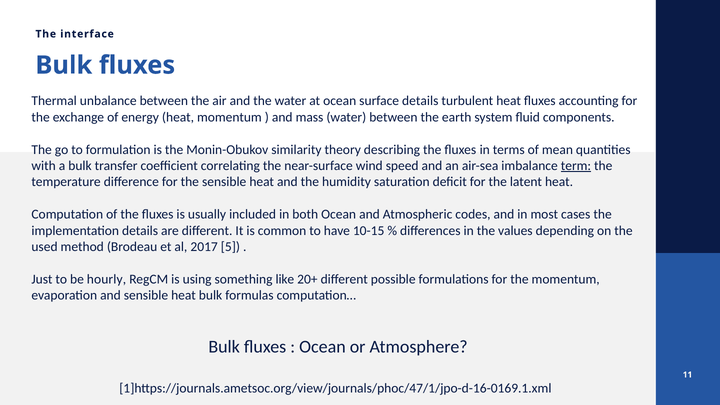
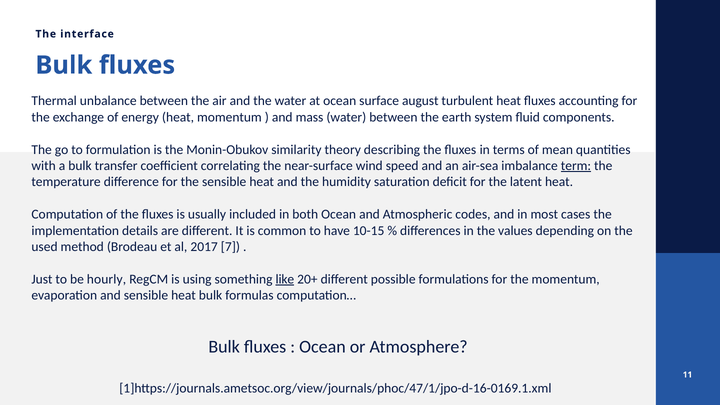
surface details: details -> august (420, 101)
5: 5 -> 7 (230, 247)
like underline: none -> present (285, 279)
